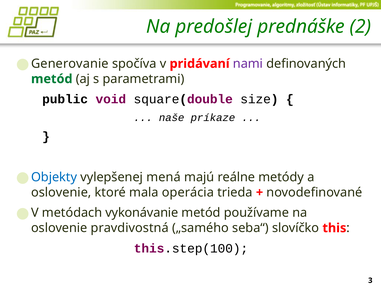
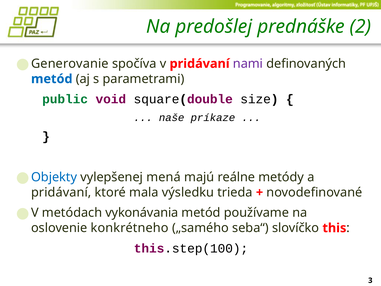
metód colour: green -> blue (52, 79)
public colour: black -> green (65, 99)
oslovenie: oslovenie -> pridávaní (61, 192)
operácia: operácia -> výsledku (188, 192)
vykonávanie: vykonávanie -> vykonávania (142, 213)
pravdivostná: pravdivostná -> konkrétneho (130, 228)
